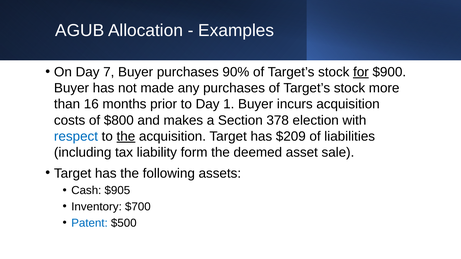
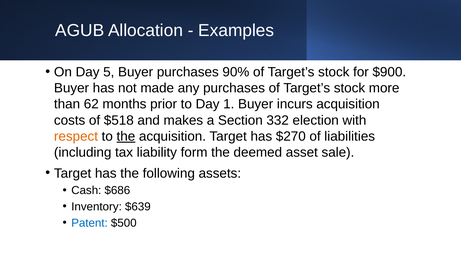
7: 7 -> 5 (109, 72)
for underline: present -> none (361, 72)
16: 16 -> 62 (91, 104)
$800: $800 -> $518 (119, 120)
378: 378 -> 332 (278, 120)
respect colour: blue -> orange (76, 136)
$209: $209 -> $270 (291, 136)
$905: $905 -> $686 (117, 191)
$700: $700 -> $639 (138, 207)
